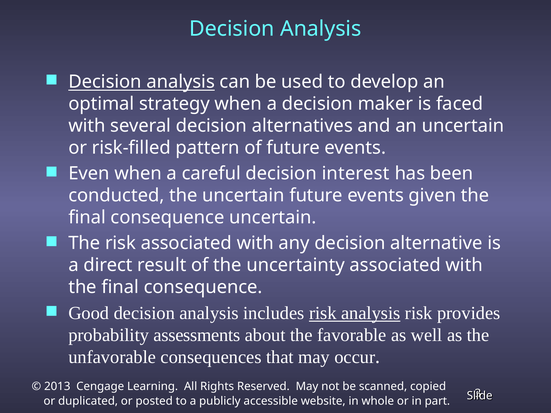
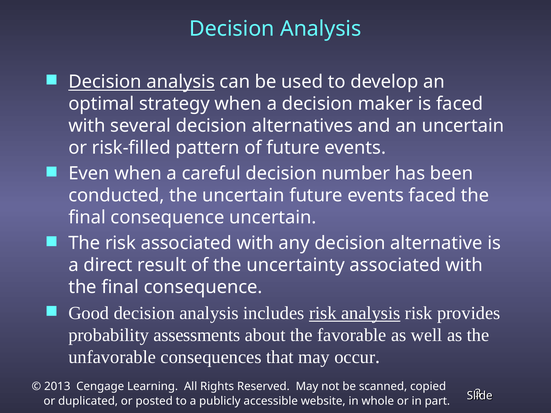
interest: interest -> number (356, 174)
events given: given -> faced (432, 196)
